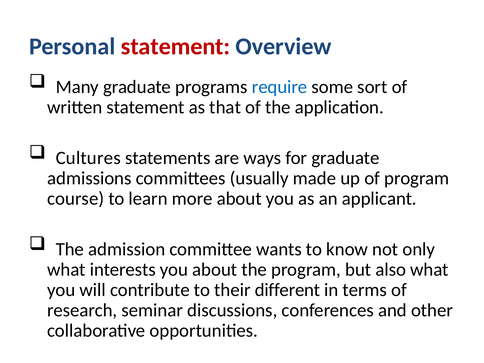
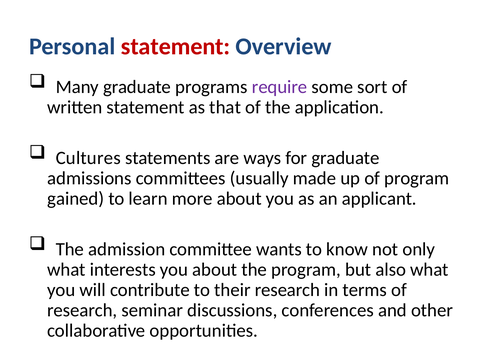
require colour: blue -> purple (280, 87)
course: course -> gained (76, 199)
their different: different -> research (287, 290)
